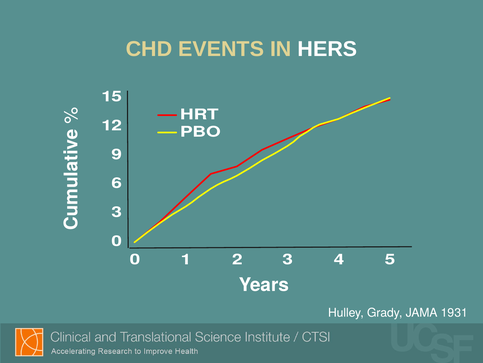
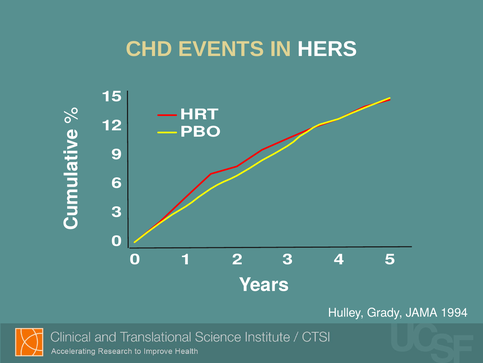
1931: 1931 -> 1994 (454, 312)
